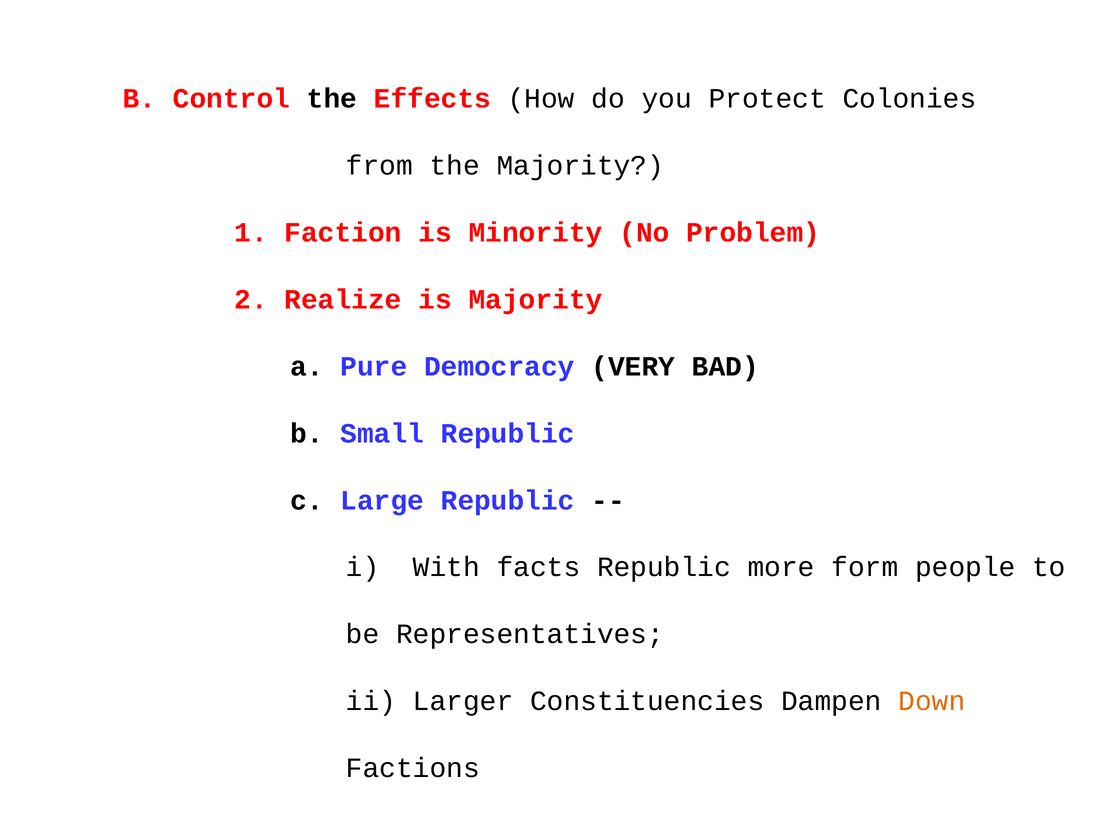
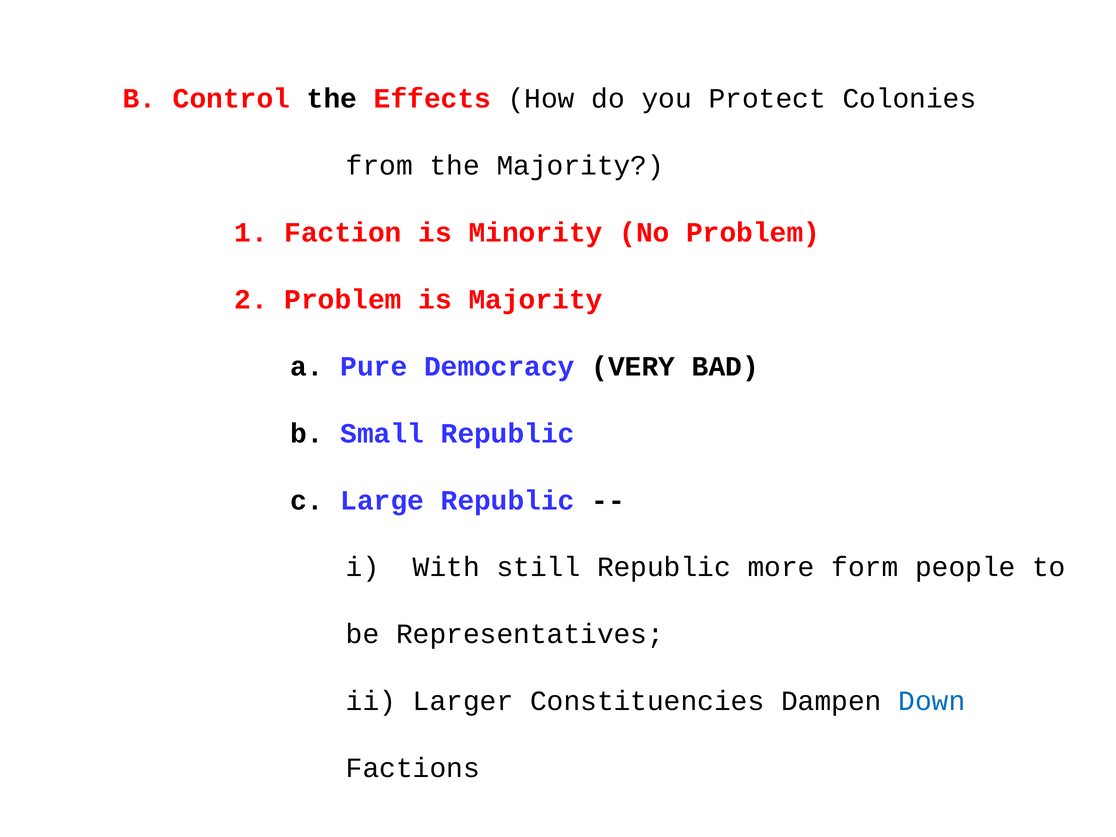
Realize: Realize -> Problem (343, 299)
facts: facts -> still (538, 567)
Down colour: orange -> blue (932, 701)
